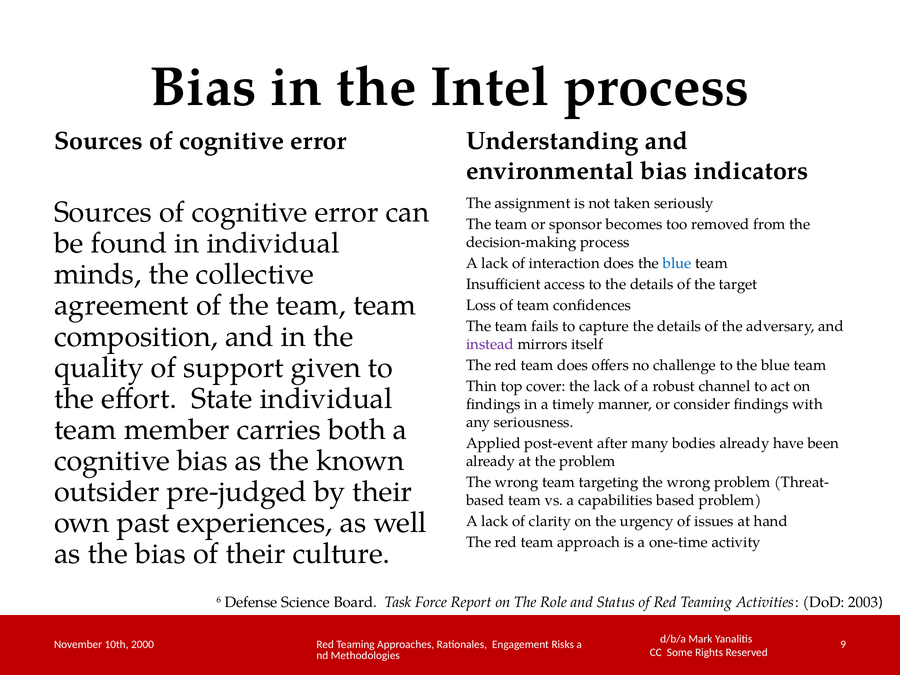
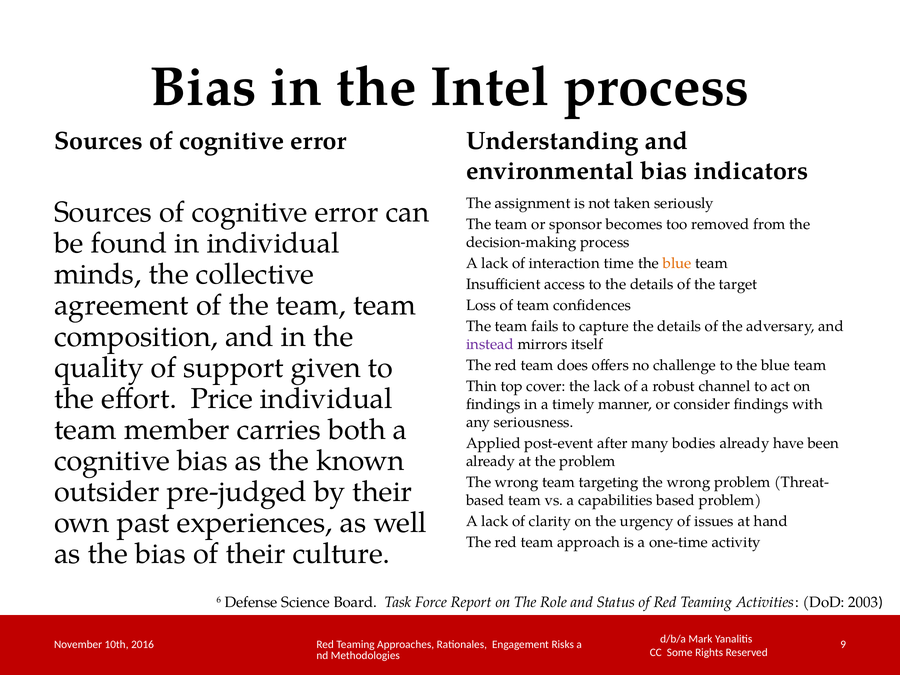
interaction does: does -> time (619, 263)
blue colour: blue -> orange (677, 263)
State: State -> Price (222, 399)
2000: 2000 -> 2016 (143, 644)
